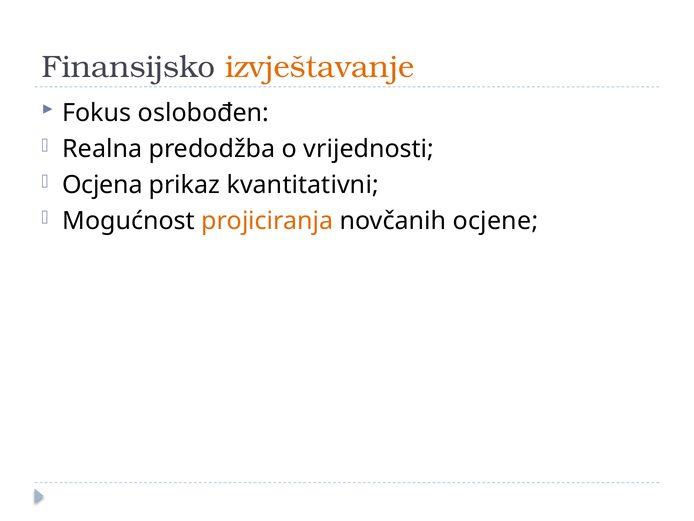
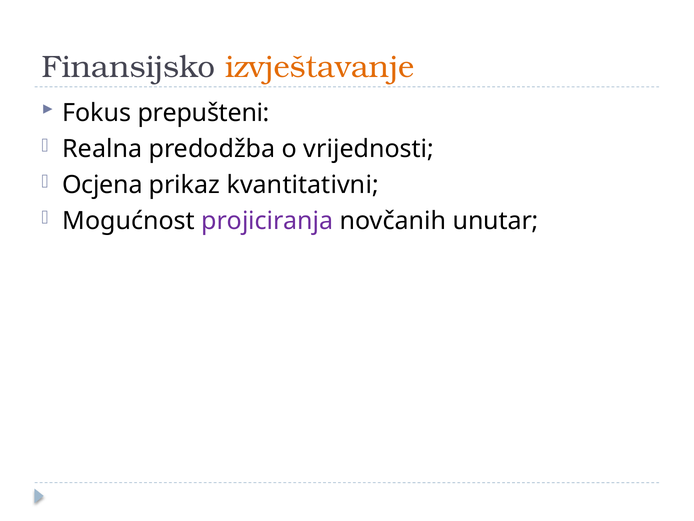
oslobođen: oslobođen -> prepušteni (204, 113)
projiciranja colour: orange -> purple (267, 221)
ocjene: ocjene -> unutar (496, 221)
